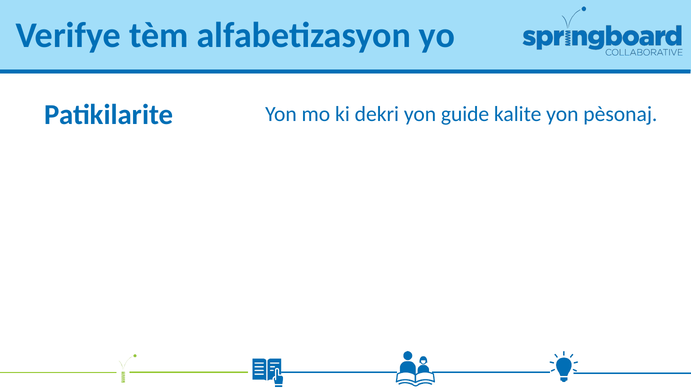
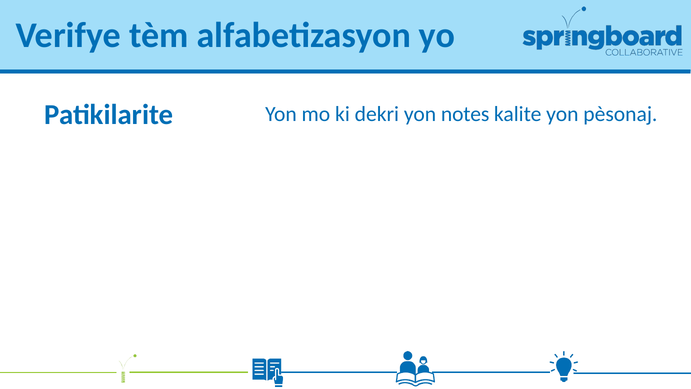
guide: guide -> notes (465, 114)
